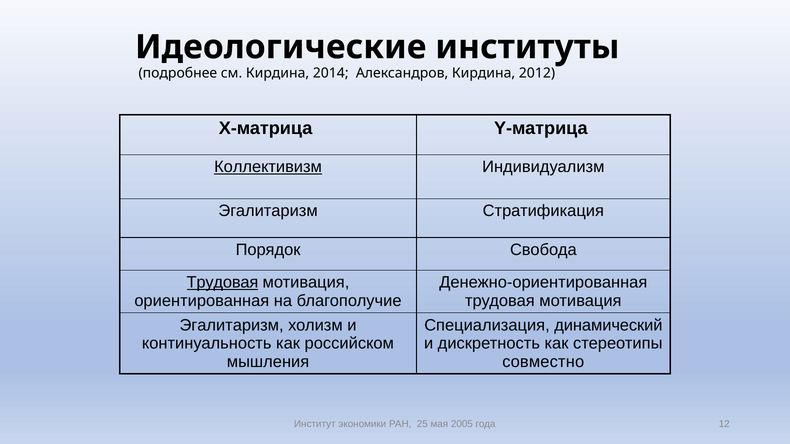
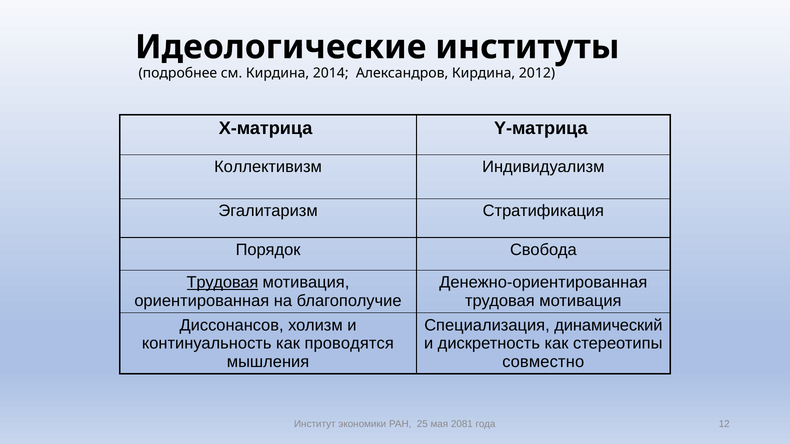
Коллективизм underline: present -> none (268, 167)
Эгалитаризм: Эгалитаризм -> Диссонансов (232, 325)
российском: российском -> проводятся (349, 344)
2005: 2005 -> 2081 (462, 424)
